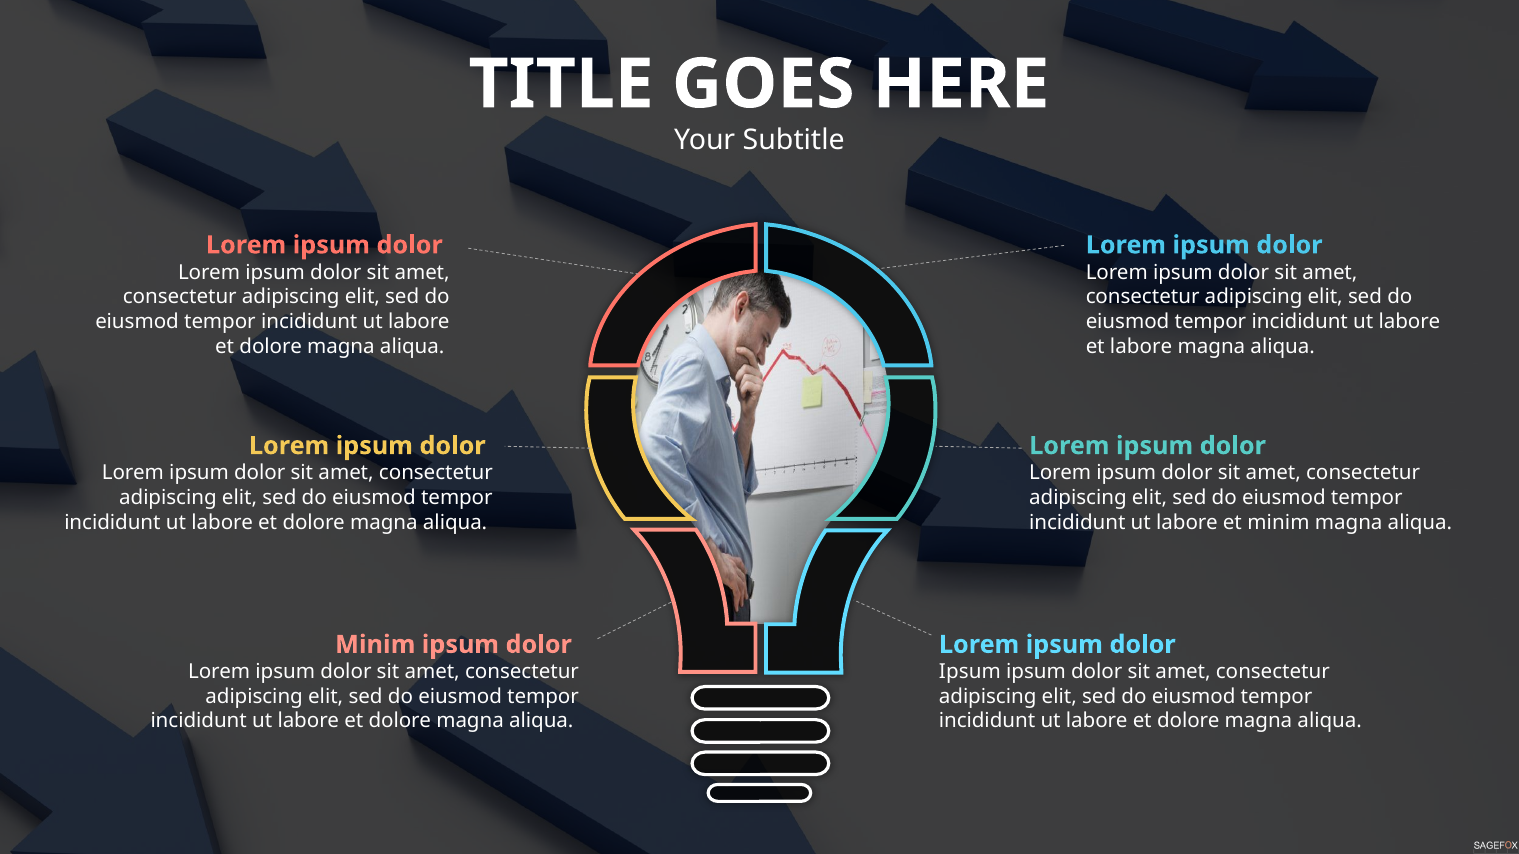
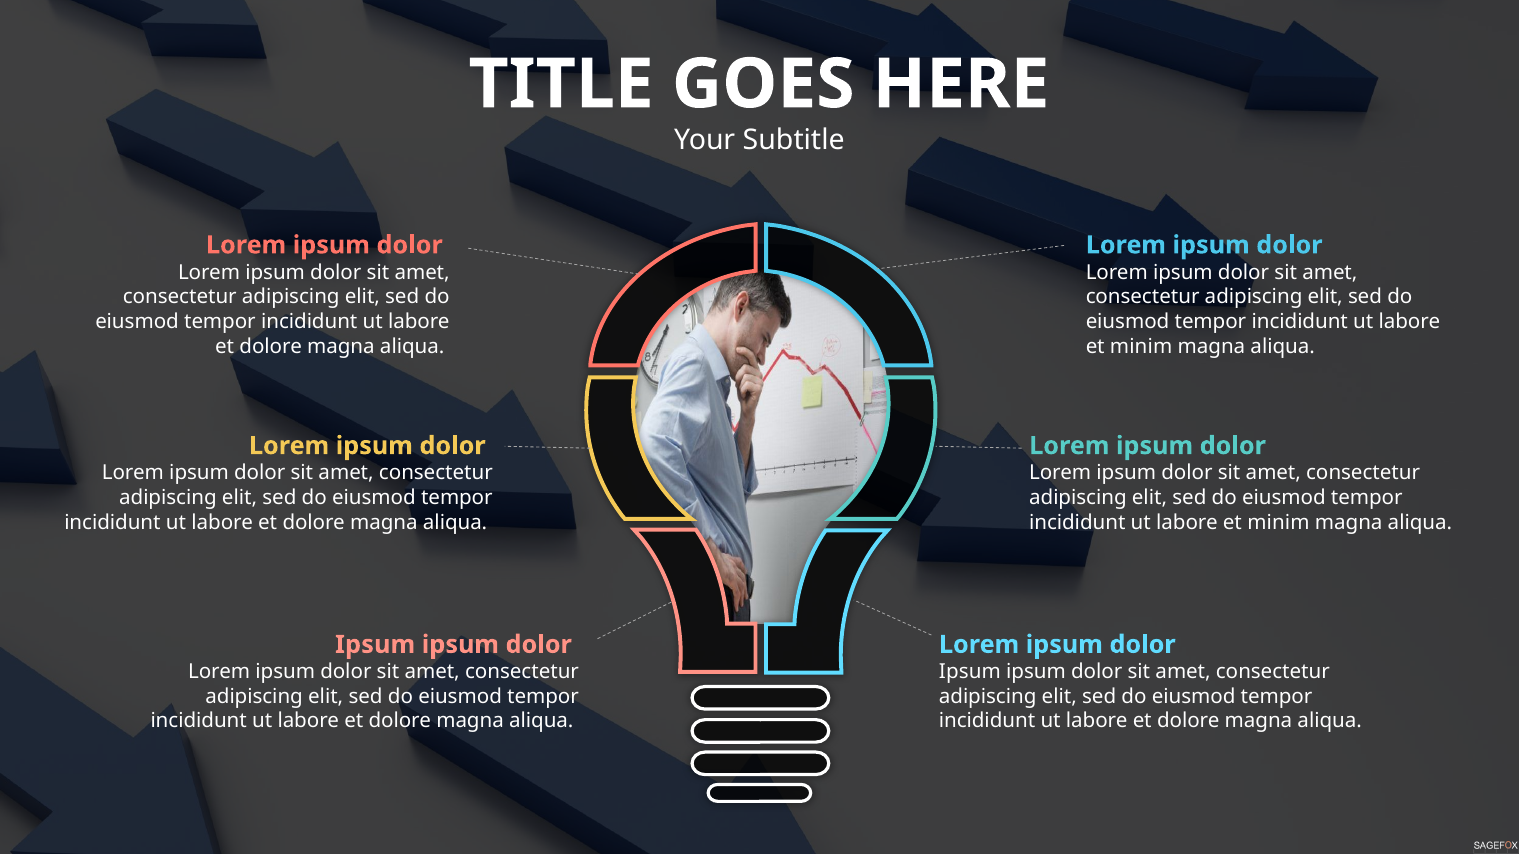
labore: labore -> minim (1141, 347)
Minim: Minim -> Ipsum (375, 645)
